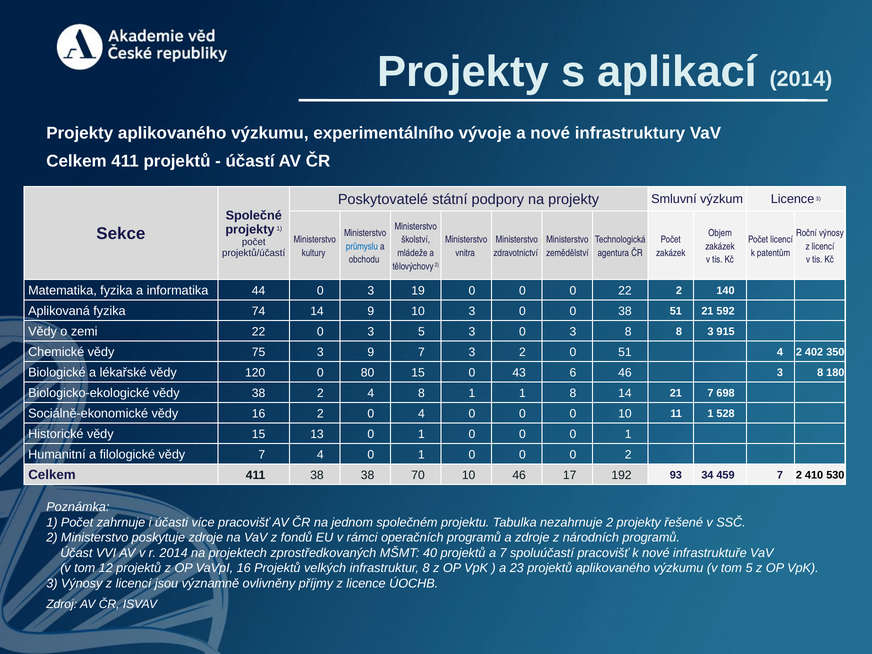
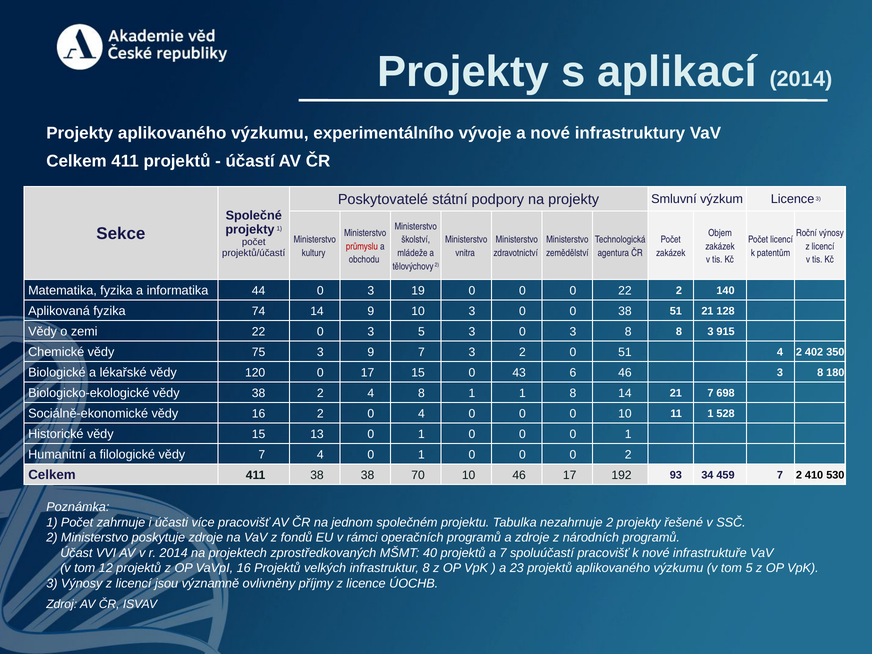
průmyslu colour: blue -> red (362, 246)
592: 592 -> 128 (726, 311)
0 80: 80 -> 17 (368, 373)
